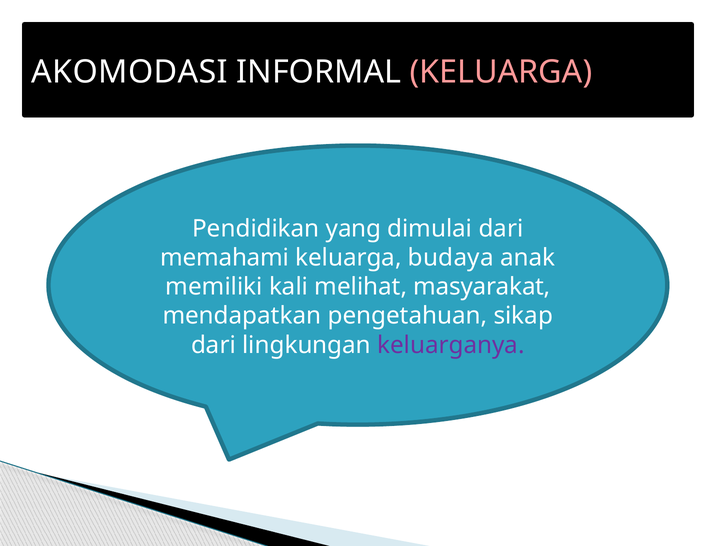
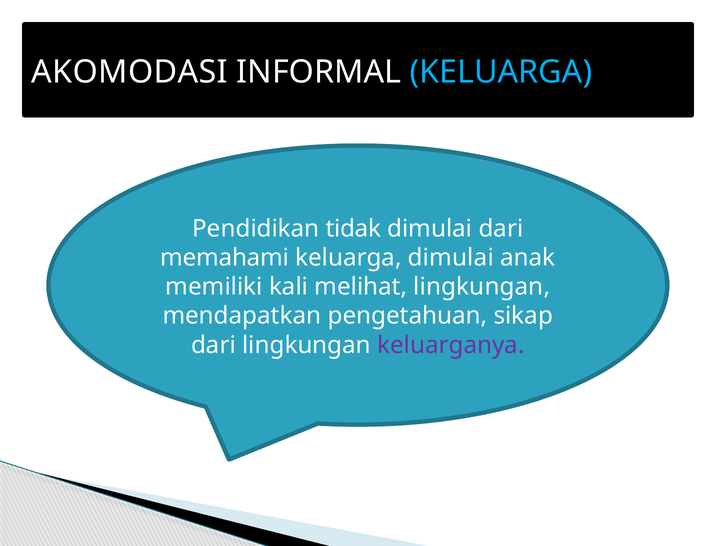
KELUARGA colour: pink -> light blue (501, 72)
yang: yang -> tidak (354, 229)
keluarga budaya: budaya -> dimulai (451, 258)
melihat masyarakat: masyarakat -> lingkungan (482, 287)
